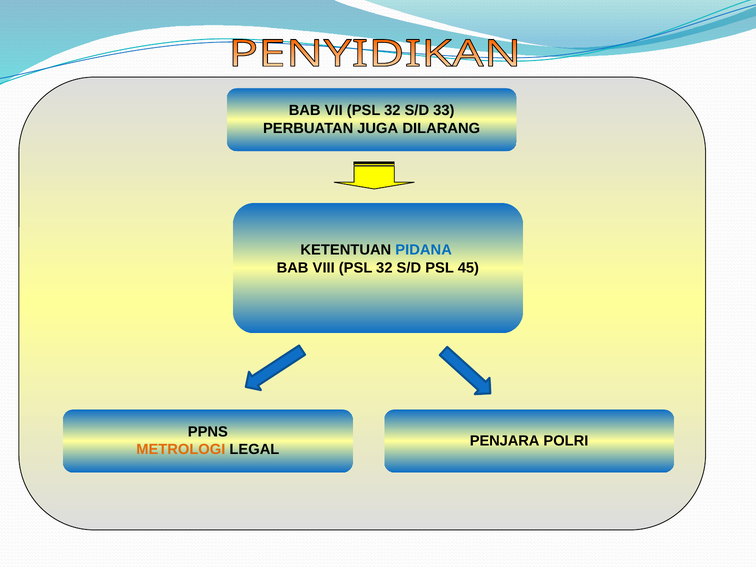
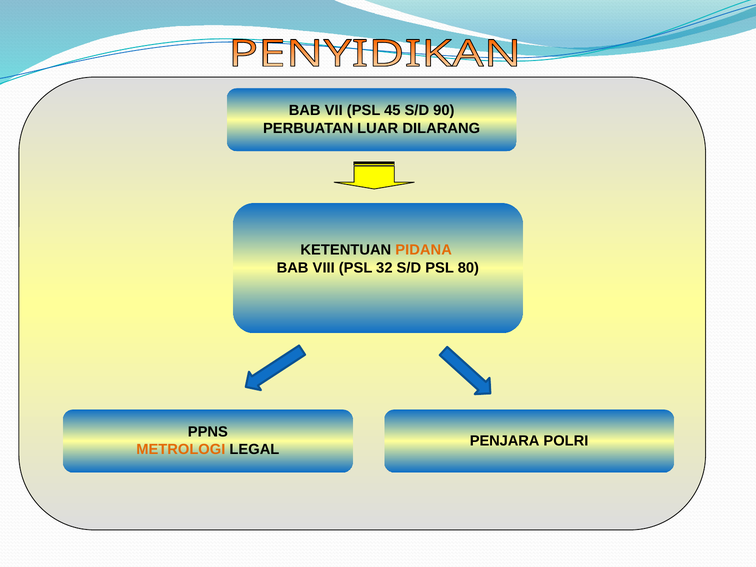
VII PSL 32: 32 -> 45 (392, 111)
33: 33 -> 90 (444, 111)
JUGA: JUGA -> LUAR (378, 128)
PIDANA colour: blue -> orange (424, 250)
45: 45 -> 80 (468, 268)
